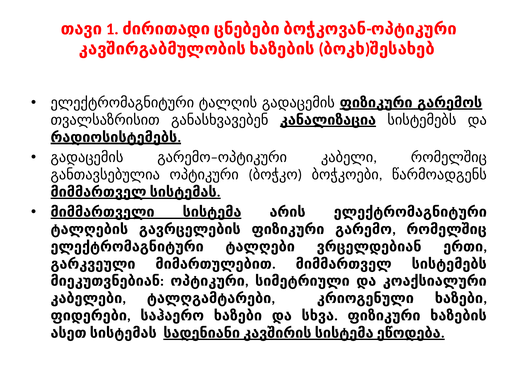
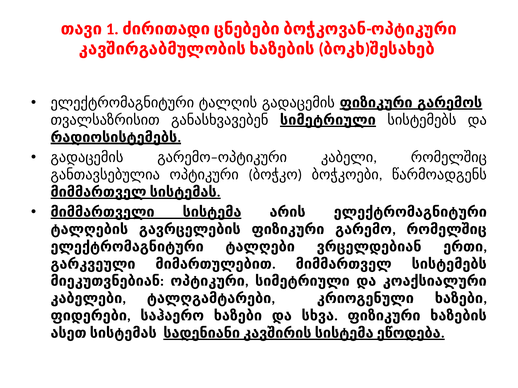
განასხვავებენ კანალიზაცია: კანალიზაცია -> სიმეტრიული (328, 120)
